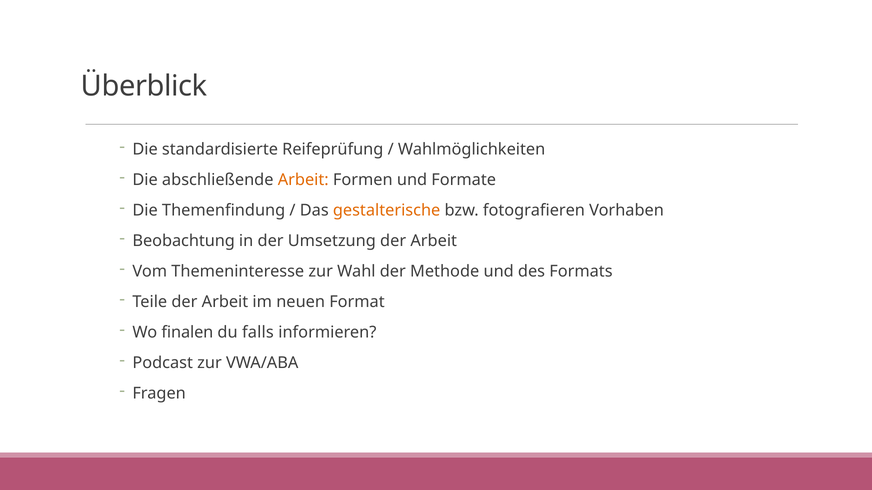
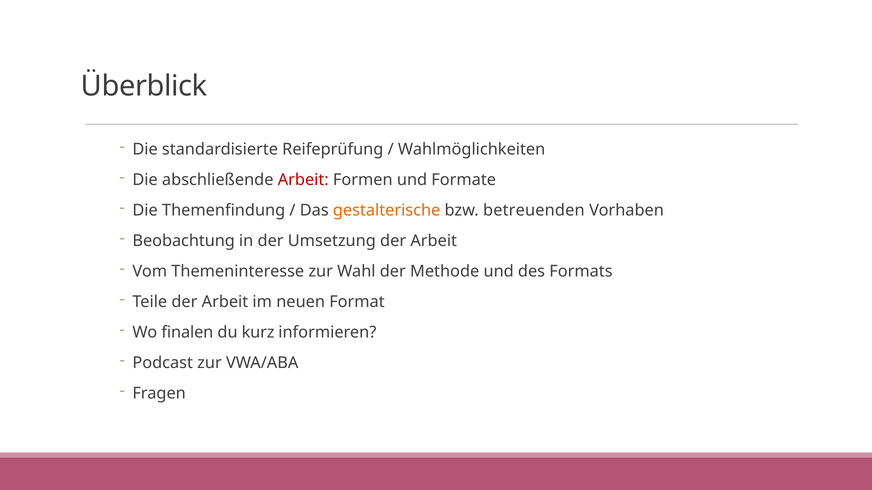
Arbeit colour: orange -> red (303, 180)
fotografieren: fotografieren -> betreuenden (534, 211)
falls: falls -> kurz (258, 333)
